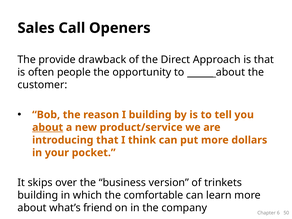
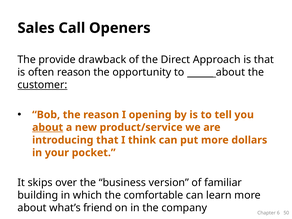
often people: people -> reason (74, 72)
customer underline: none -> present (42, 85)
I building: building -> opening (150, 115)
trinkets: trinkets -> familiar (223, 183)
